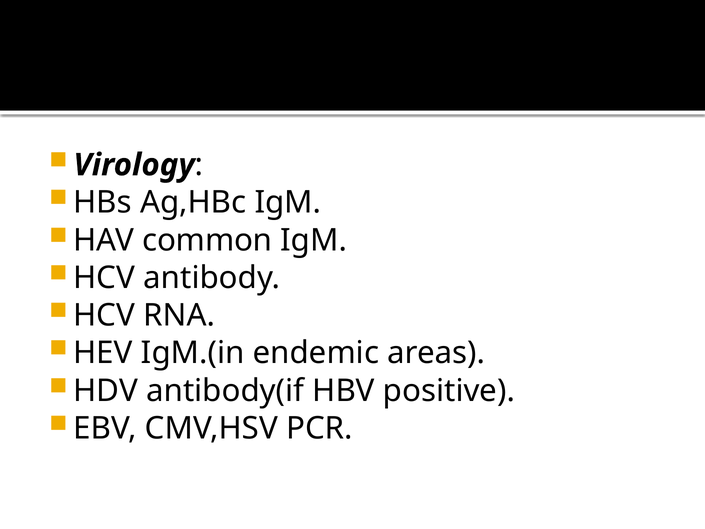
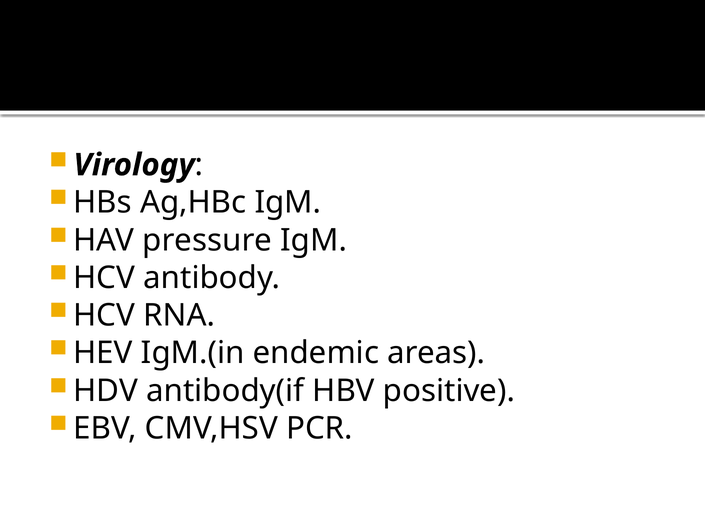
common: common -> pressure (207, 240)
